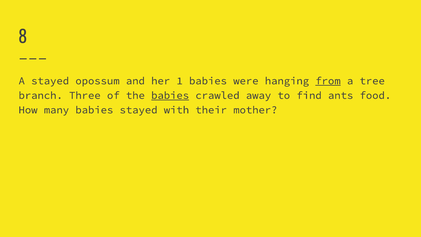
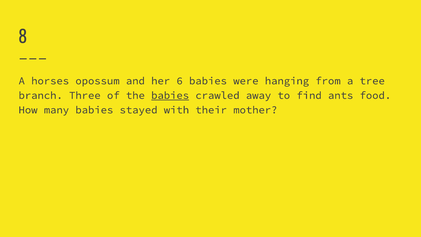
A stayed: stayed -> horses (50, 81)
1: 1 -> 6 (180, 81)
from underline: present -> none (328, 81)
